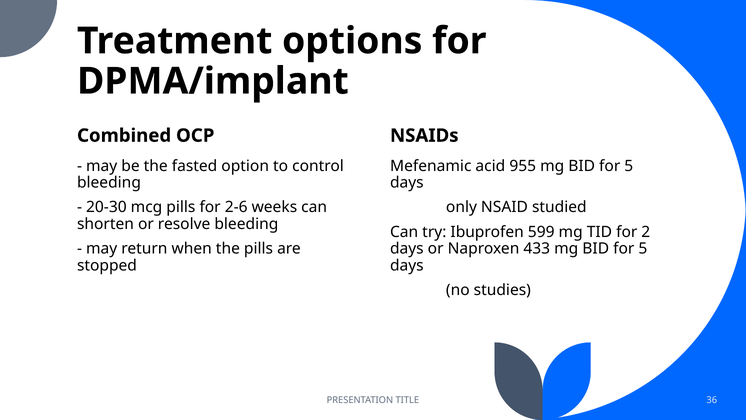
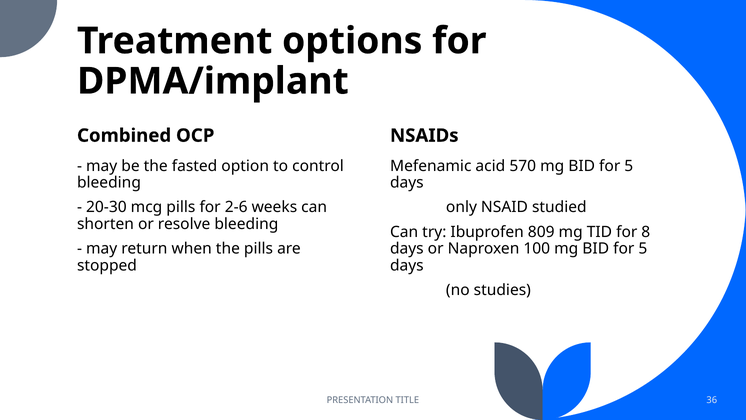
955: 955 -> 570 (523, 166)
599: 599 -> 809 (541, 232)
2: 2 -> 8 (646, 232)
433: 433 -> 100 (537, 248)
